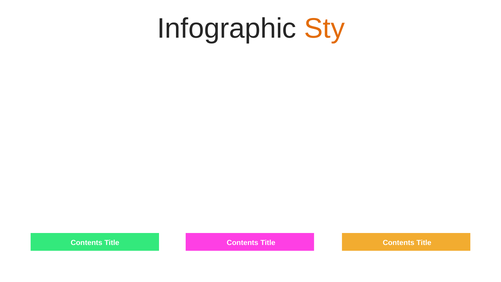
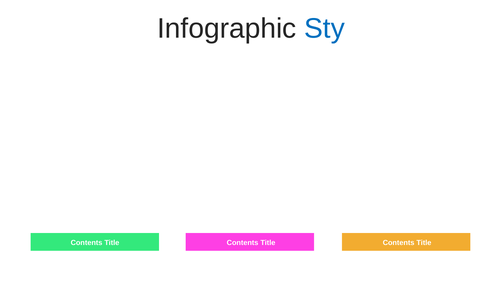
Sty colour: orange -> blue (325, 29)
